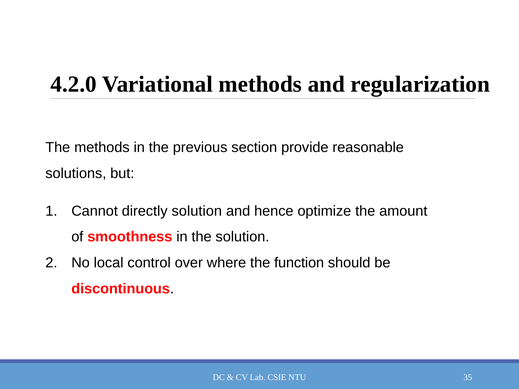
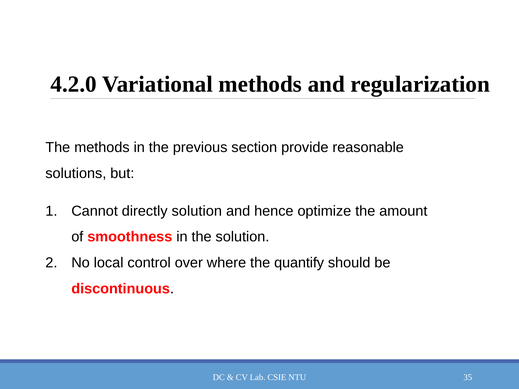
function: function -> quantify (299, 263)
